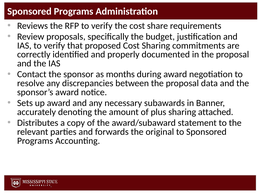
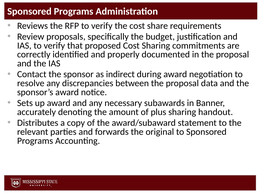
months: months -> indirect (120, 74)
attached: attached -> handout (216, 112)
